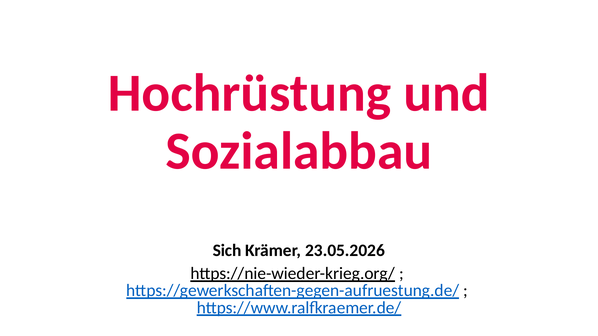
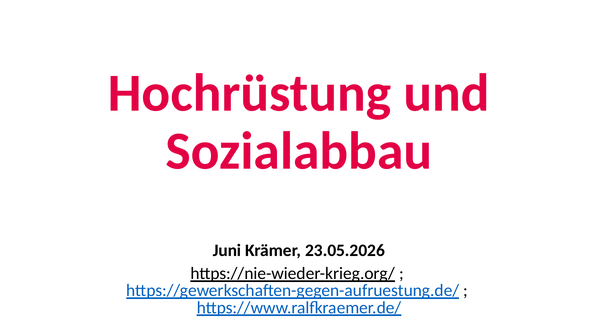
Sich: Sich -> Juni (227, 251)
